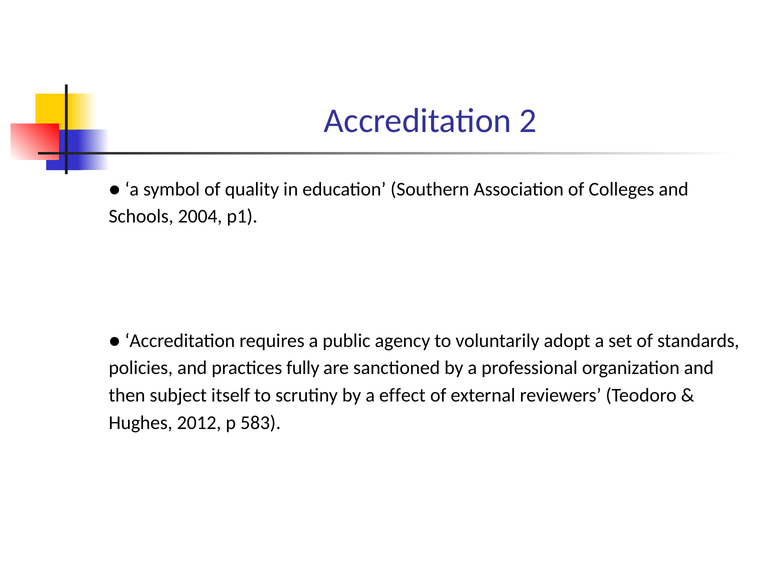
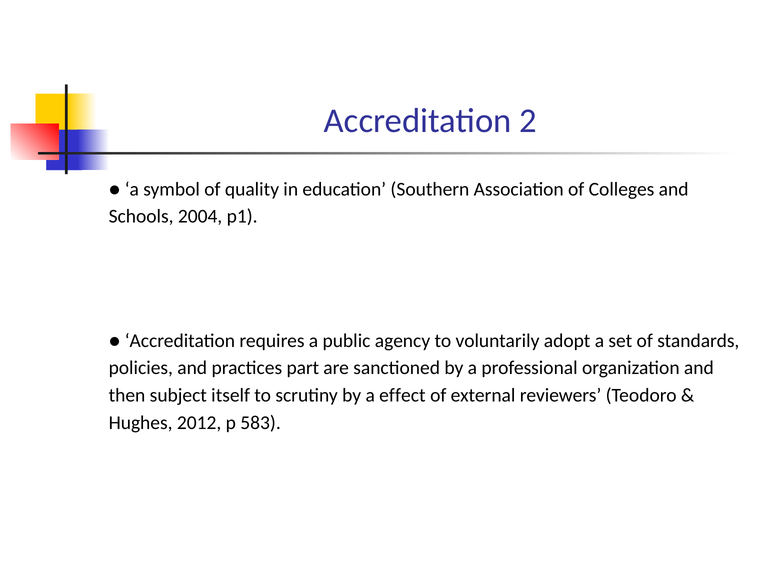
fully: fully -> part (303, 368)
